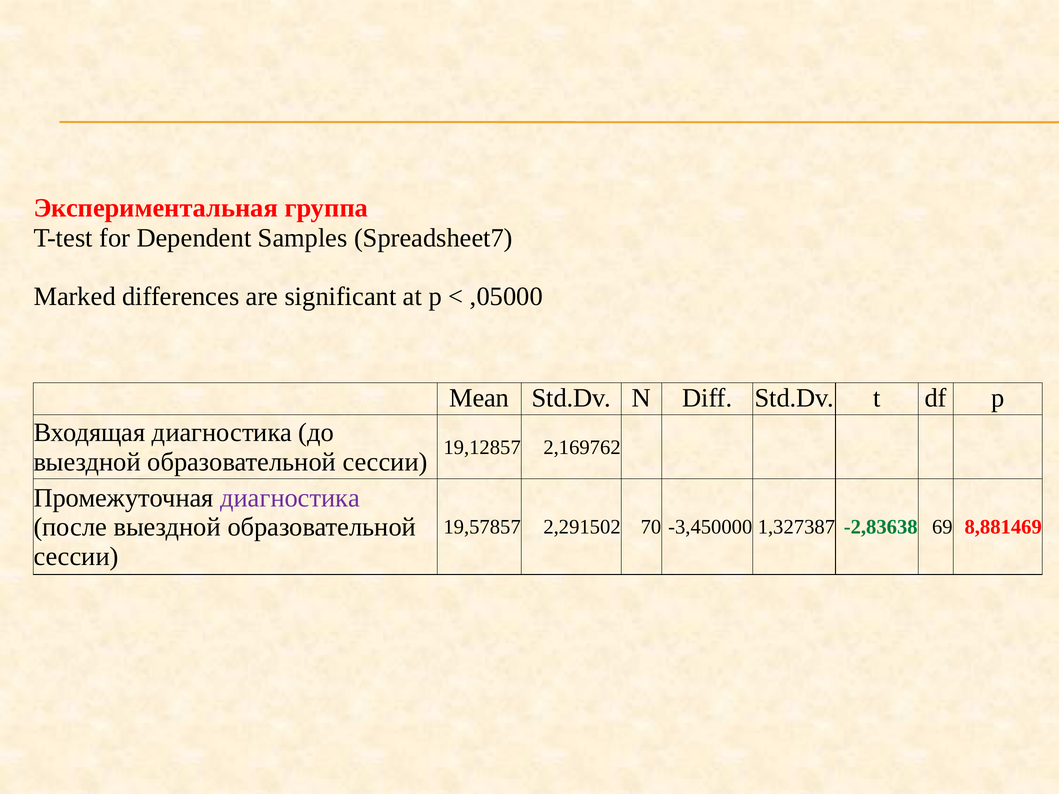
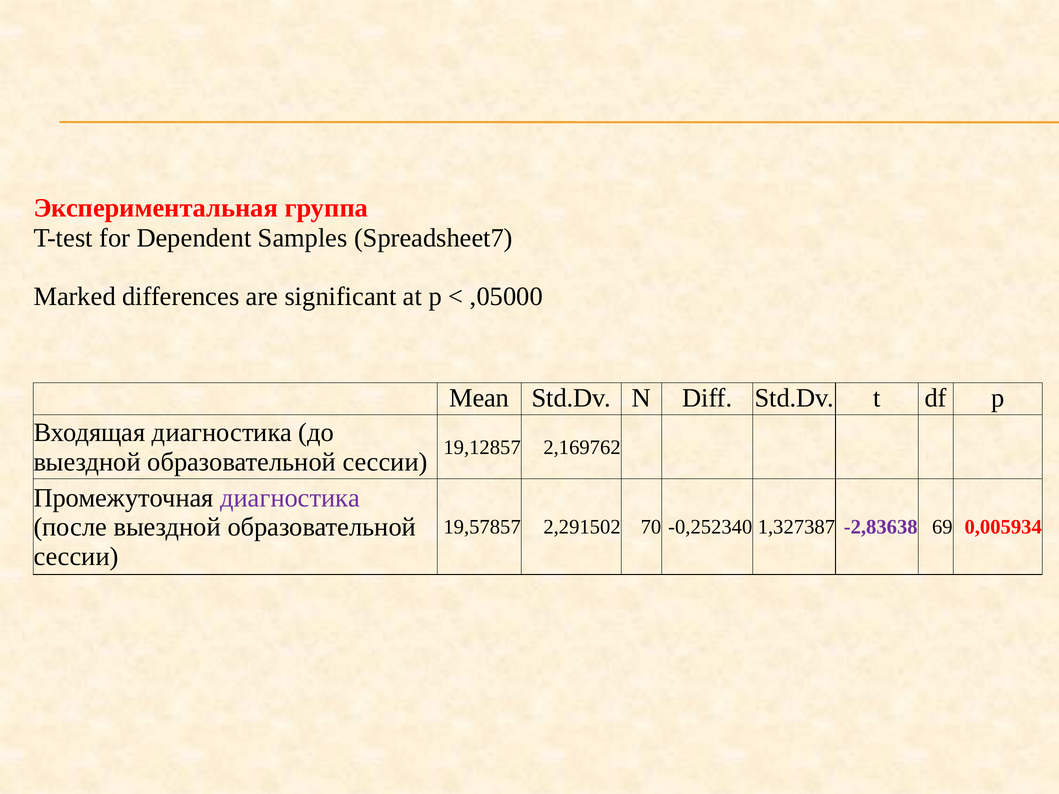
-3,450000: -3,450000 -> -0,252340 (710, 527)
-2,83638 colour: green -> purple (881, 527)
8,881469: 8,881469 -> 0,005934 (1003, 527)
